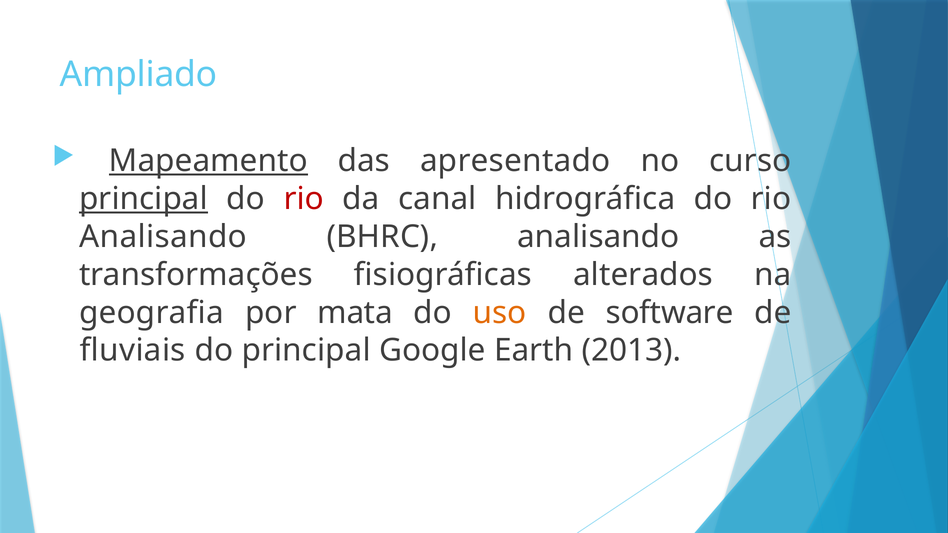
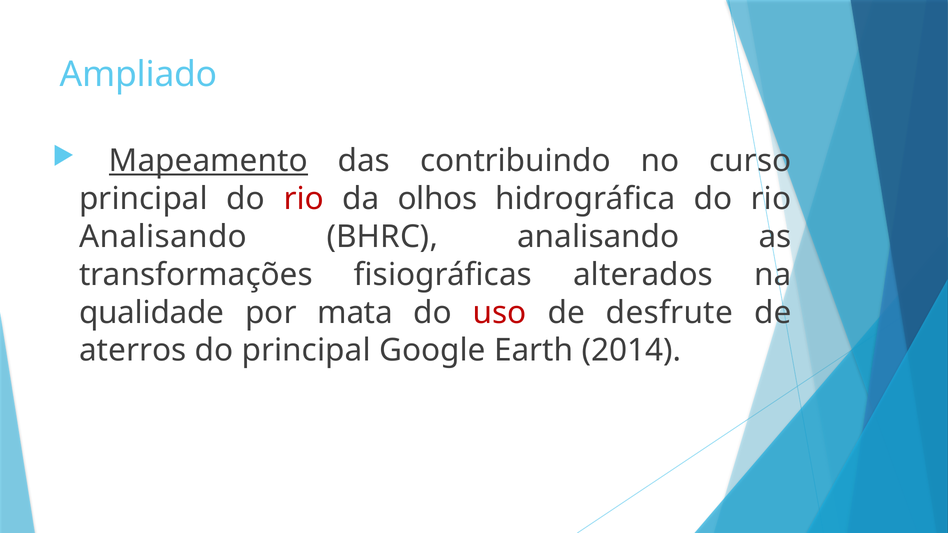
apresentado: apresentado -> contribuindo (515, 161)
principal underline: present -> none (143, 199)
canal: canal -> olhos (437, 199)
geografia: geografia -> qualidade (152, 313)
uso colour: orange -> red (500, 313)
software: software -> desfrute (669, 313)
fluviais: fluviais -> aterros (133, 351)
2013: 2013 -> 2014 (632, 351)
